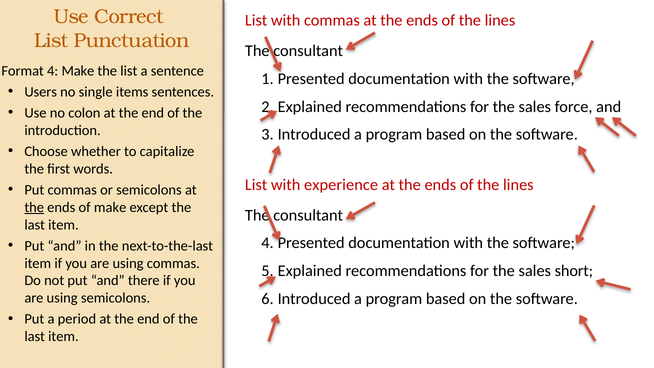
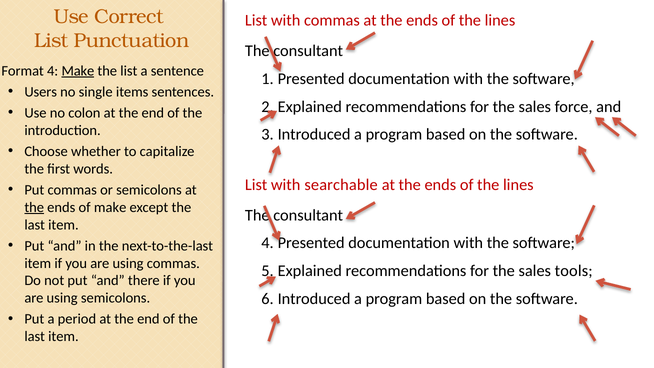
Make underline: none -> present (78, 71)
experience: experience -> searchable (341, 185)
short: short -> tools (574, 271)
